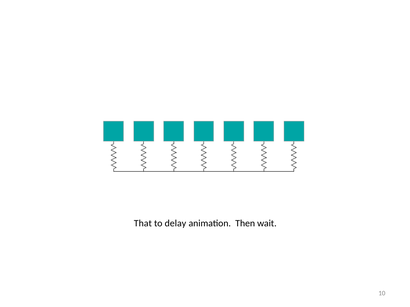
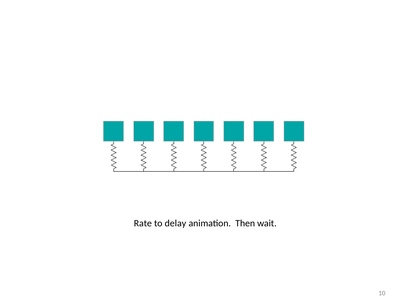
That: That -> Rate (143, 224)
